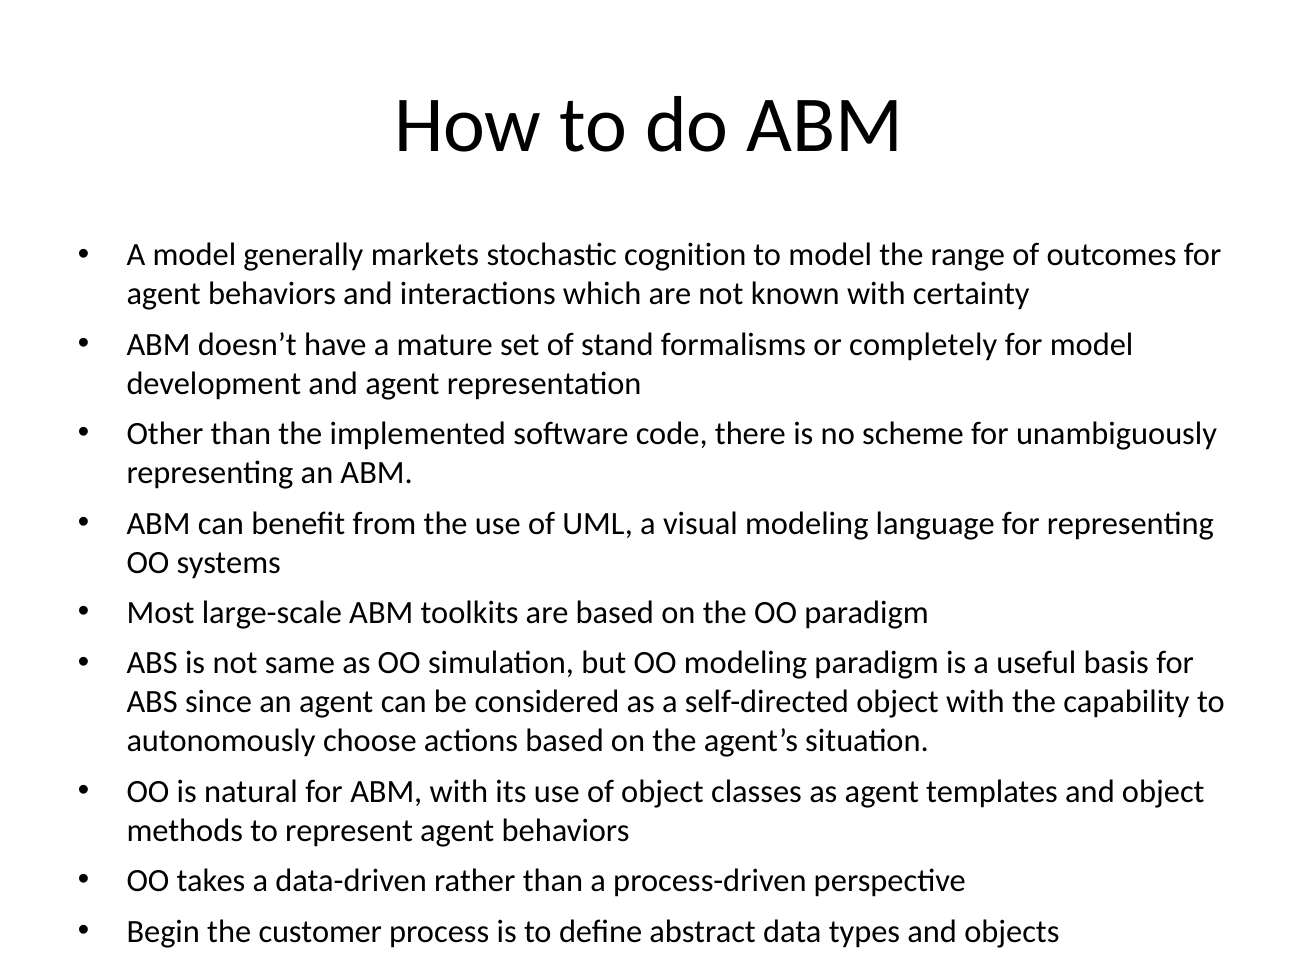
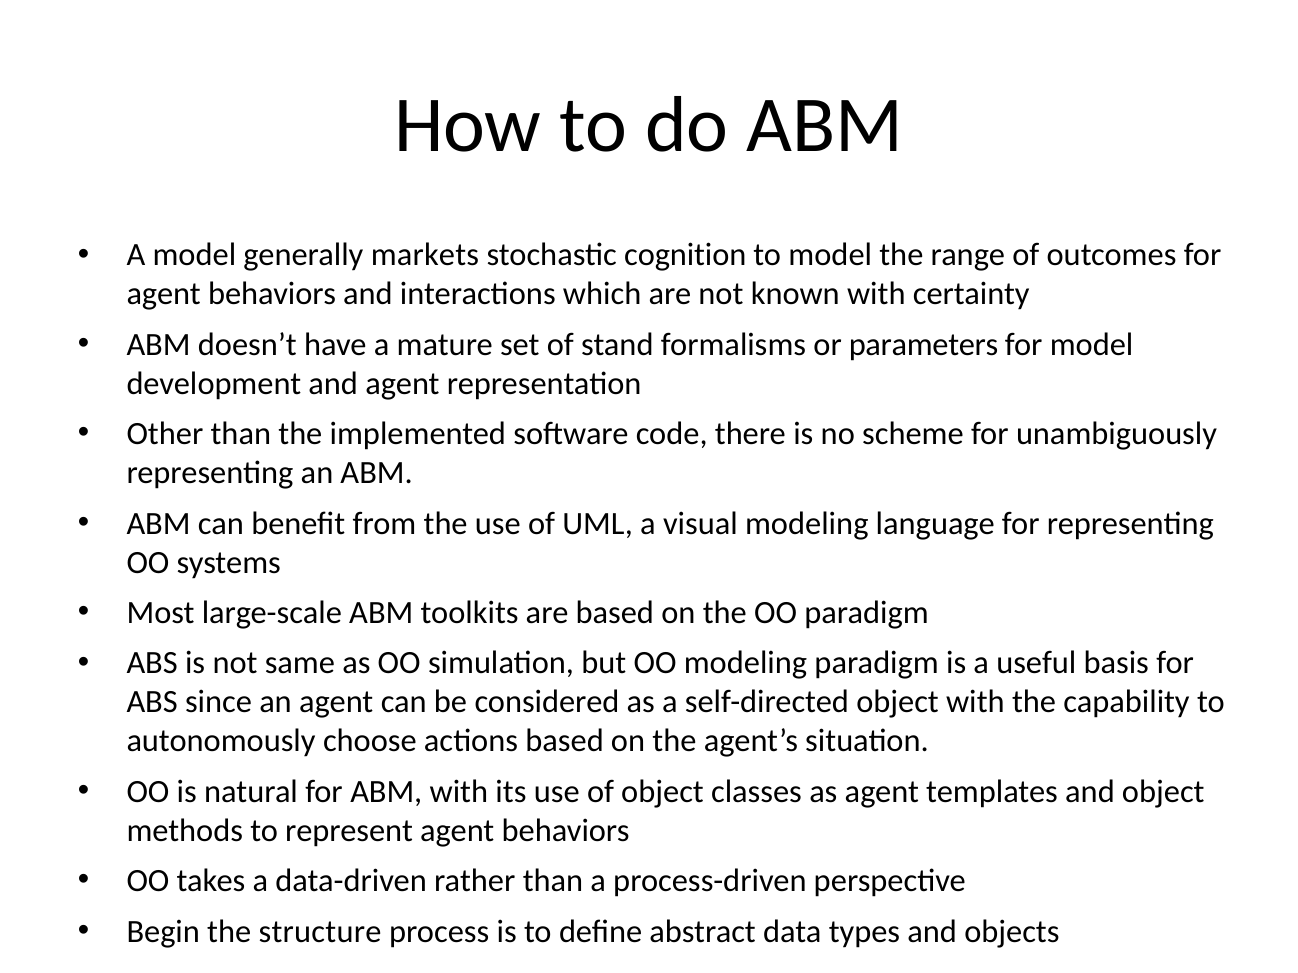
completely: completely -> parameters (924, 345)
customer: customer -> structure (320, 932)
